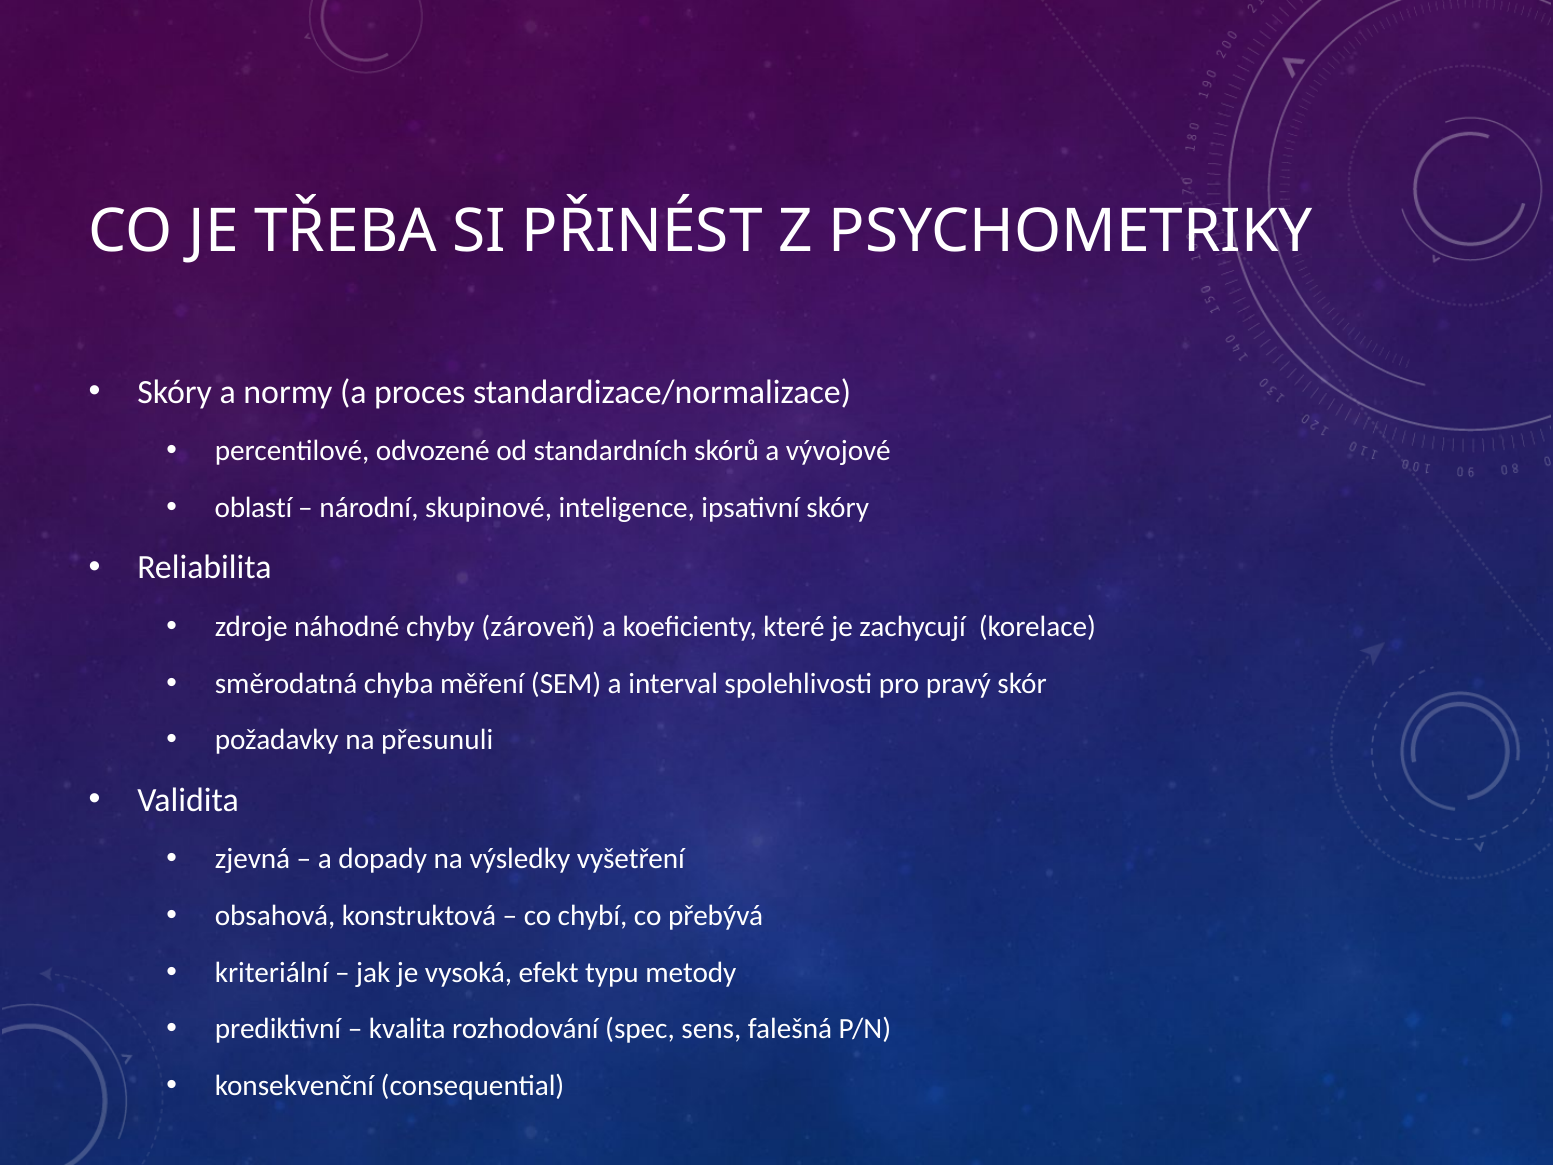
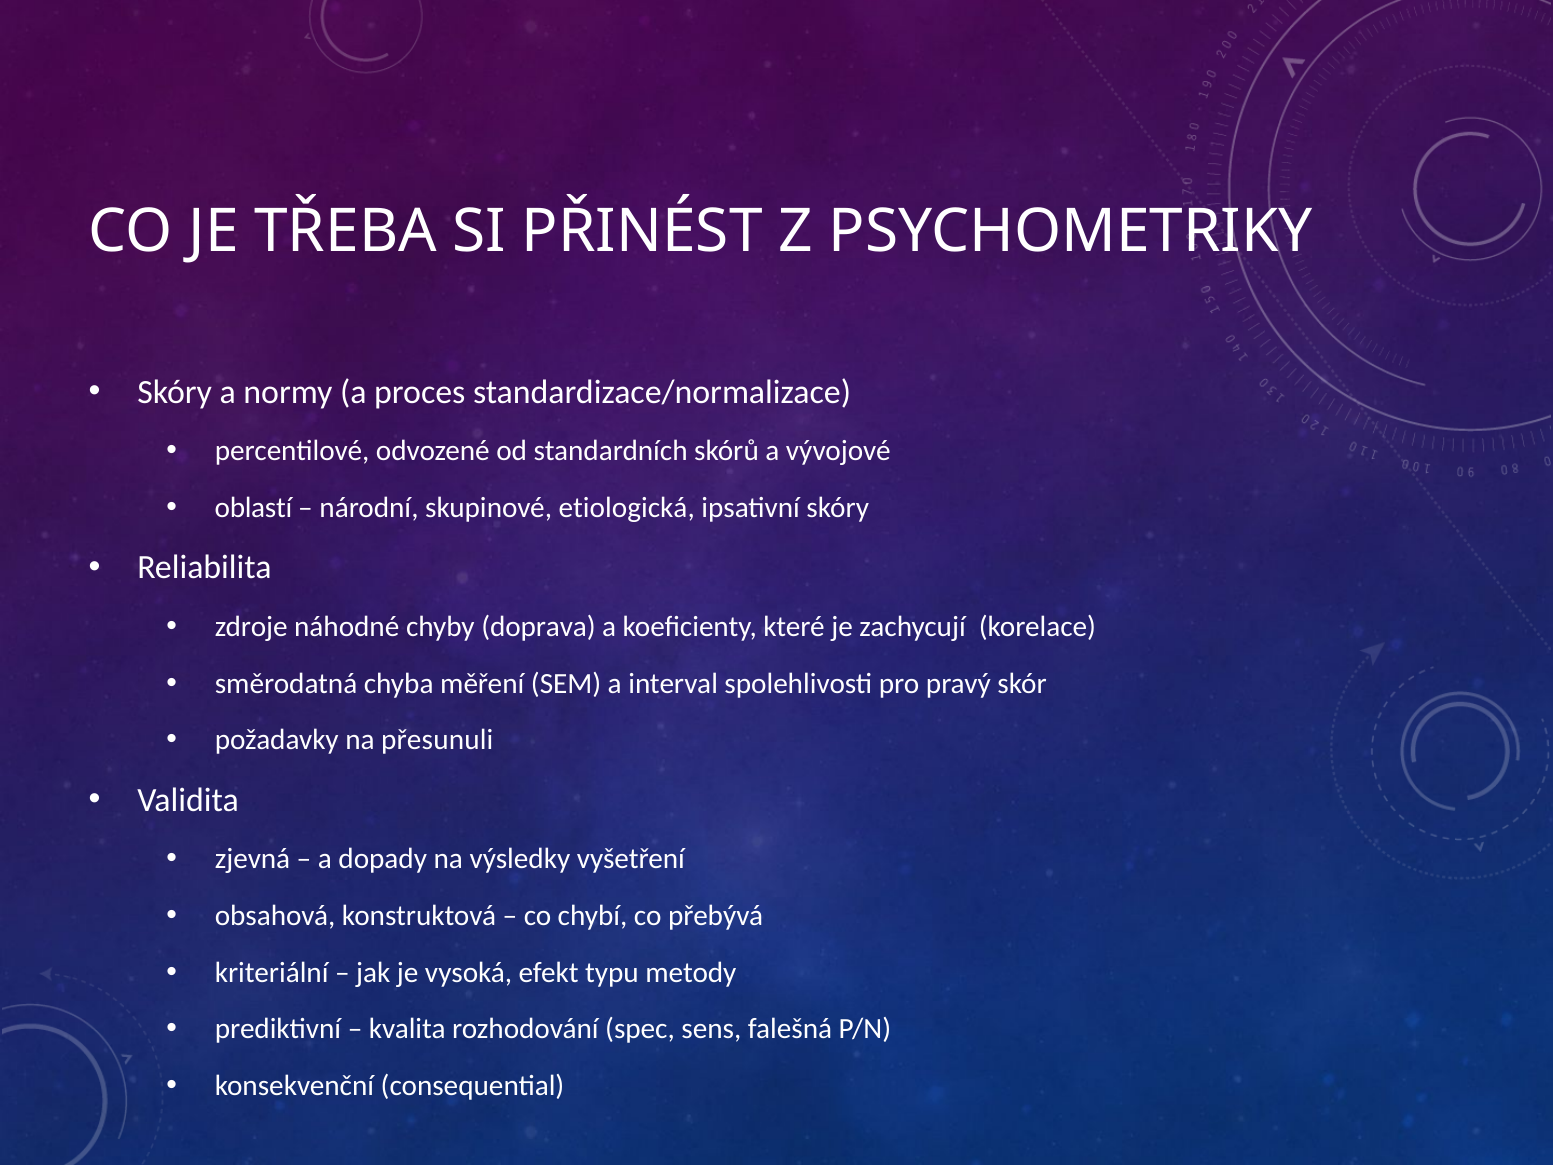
inteligence: inteligence -> etiologická (627, 508)
zároveň: zároveň -> doprava (539, 627)
